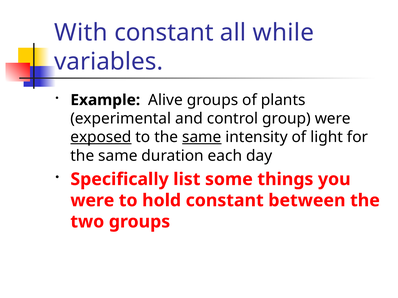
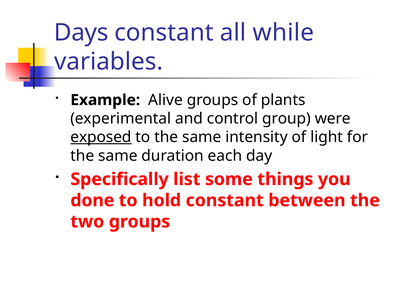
With: With -> Days (81, 33)
same underline: present -> none (202, 137)
were: were -> done (92, 201)
